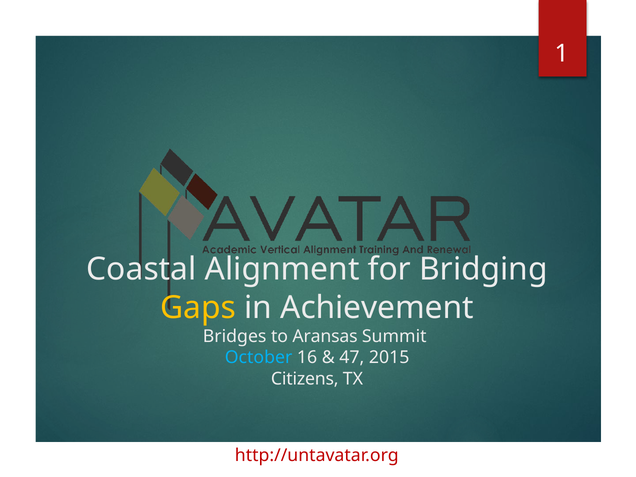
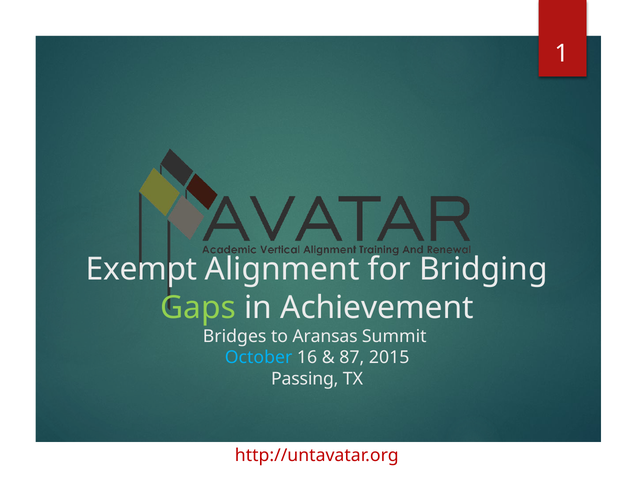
Coastal: Coastal -> Exempt (142, 269)
Gaps colour: yellow -> light green (198, 308)
47: 47 -> 87 (352, 357)
Citizens: Citizens -> Passing (305, 379)
